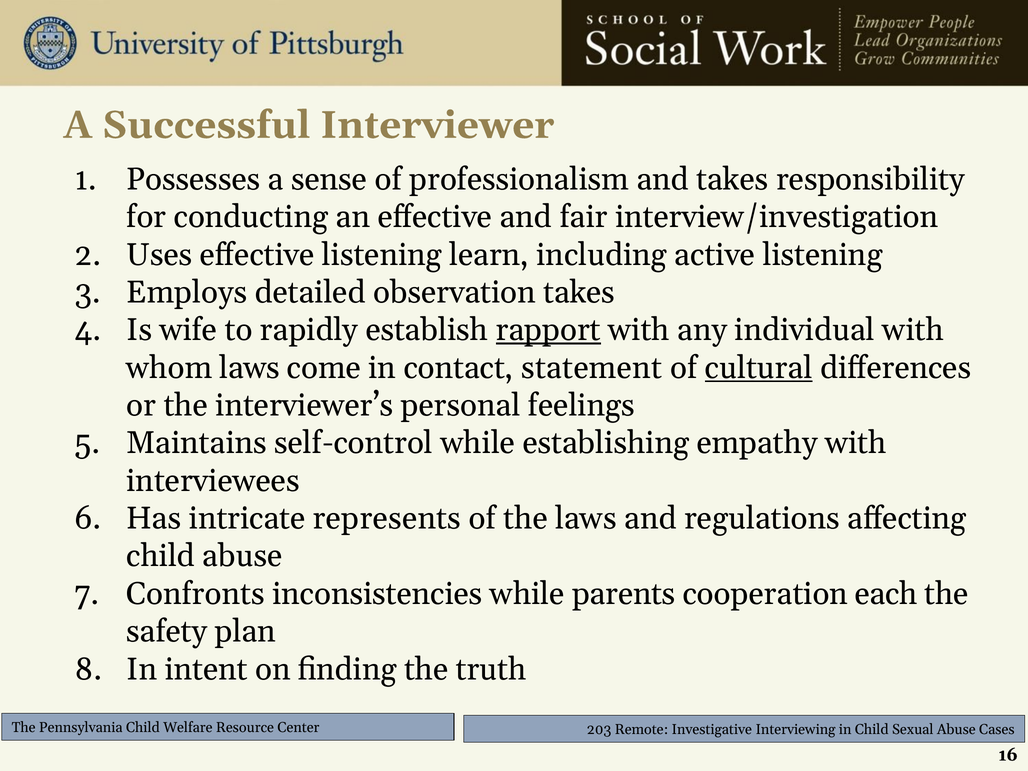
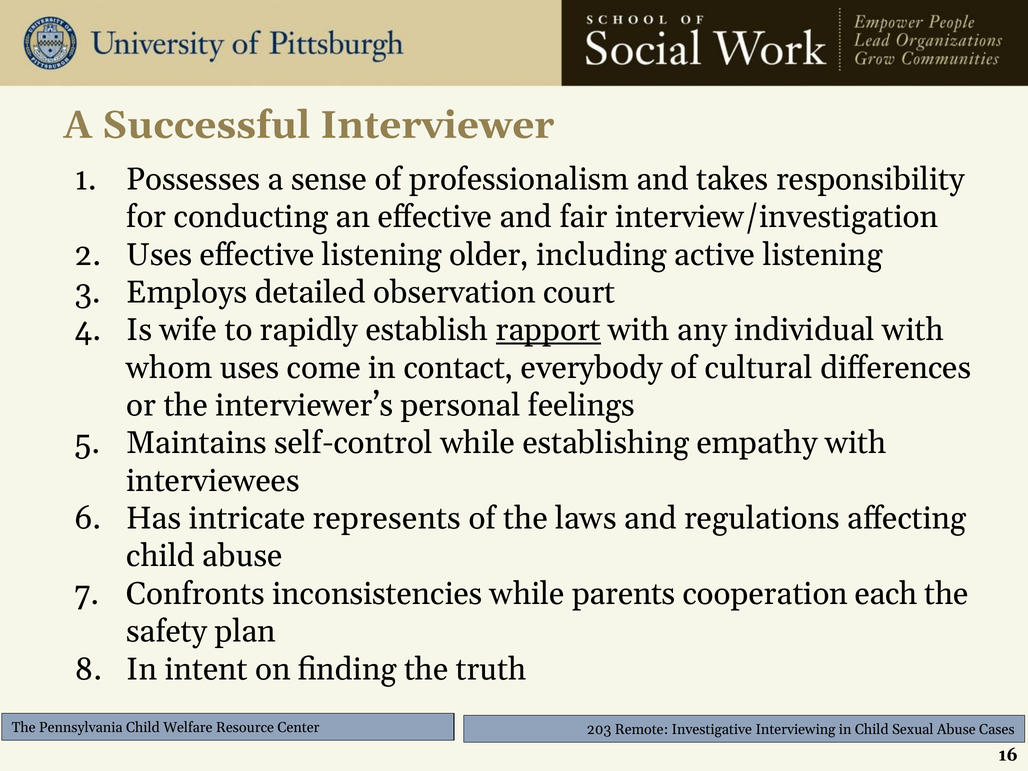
learn: learn -> older (489, 255)
observation takes: takes -> court (579, 292)
whom laws: laws -> uses (250, 368)
statement: statement -> everybody (592, 368)
cultural underline: present -> none (759, 368)
